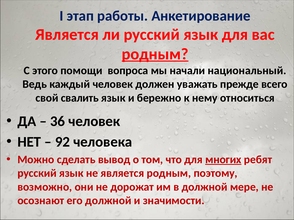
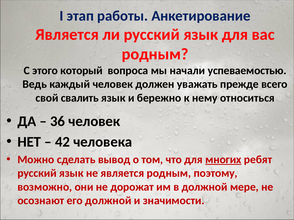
родным underline: present -> none (155, 54)
помощи: помощи -> который (82, 71)
национальный: национальный -> успеваемостью (247, 71)
92: 92 -> 42 (62, 142)
